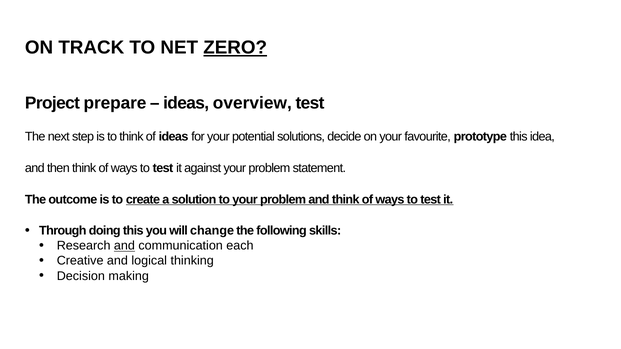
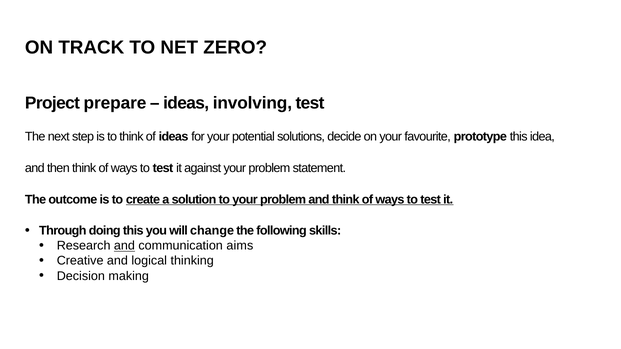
ZERO underline: present -> none (235, 48)
overview: overview -> involving (252, 103)
each: each -> aims (240, 246)
